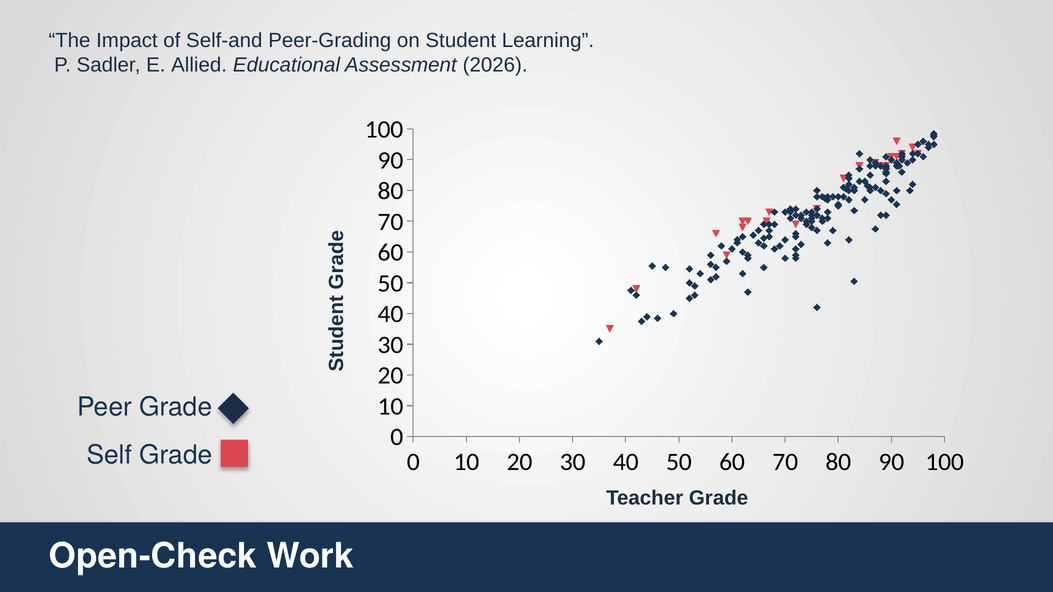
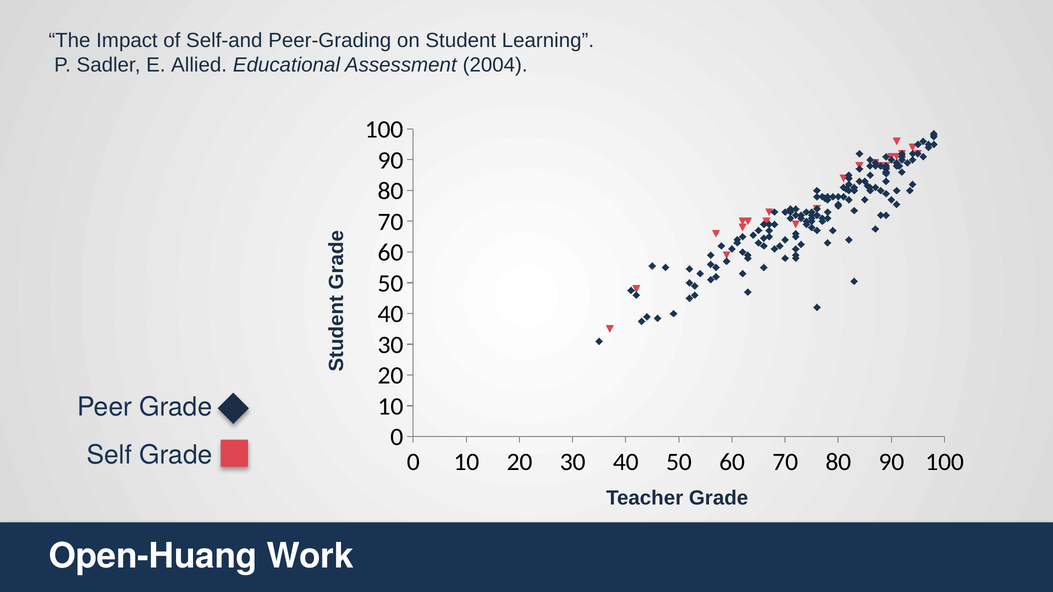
2026: 2026 -> 2004 (495, 65)
Open-Check: Open-Check -> Open-Huang (153, 557)
